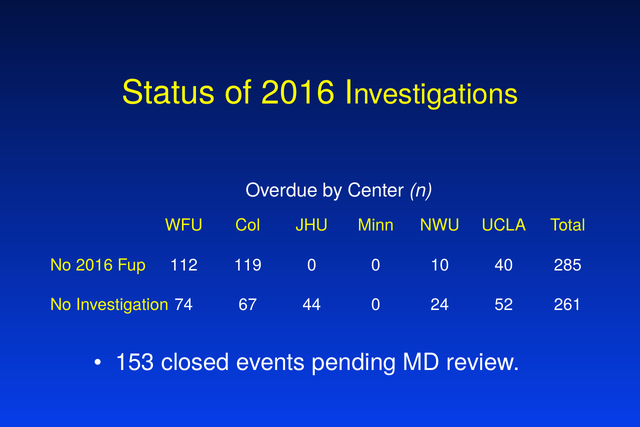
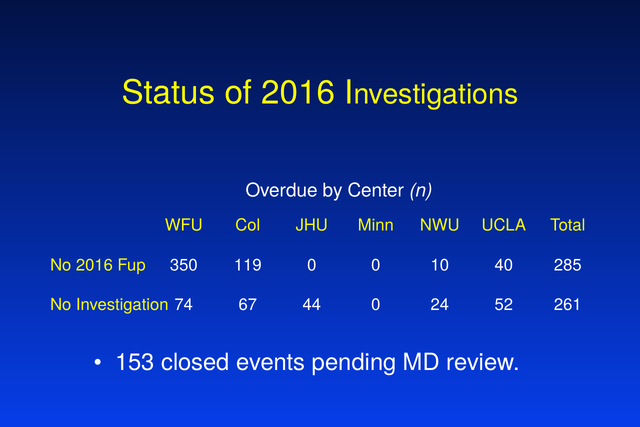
112: 112 -> 350 (184, 265)
